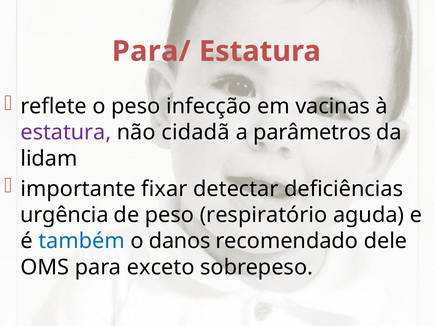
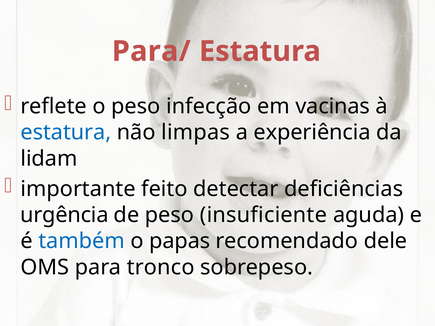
estatura colour: purple -> blue (66, 133)
cidadã: cidadã -> limpas (196, 133)
parâmetros: parâmetros -> experiência (312, 133)
fixar: fixar -> feito (164, 189)
respiratório: respiratório -> insuficiente (263, 215)
danos: danos -> papas (180, 241)
exceto: exceto -> tronco (161, 267)
